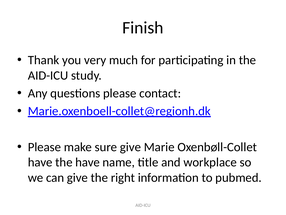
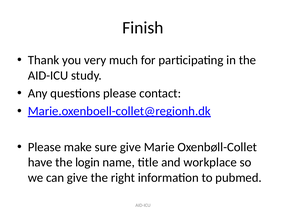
the have: have -> login (88, 162)
